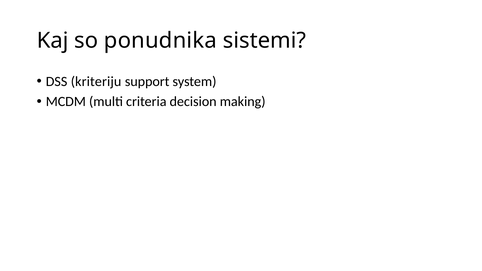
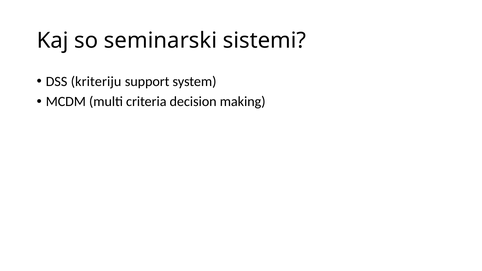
ponudnika: ponudnika -> seminarski (161, 40)
